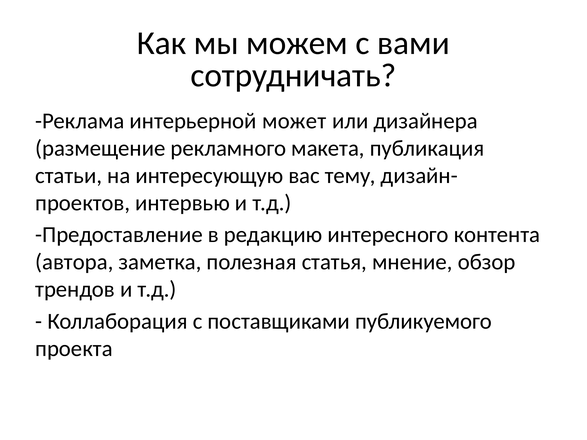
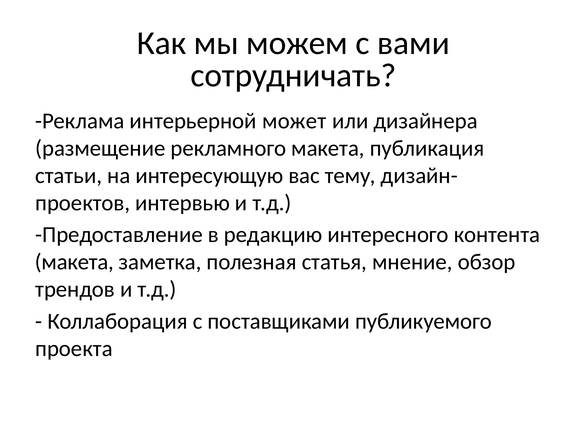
автора: автора -> макета (74, 262)
